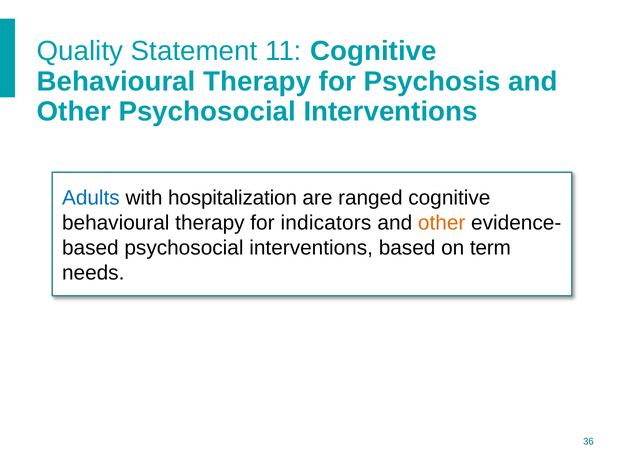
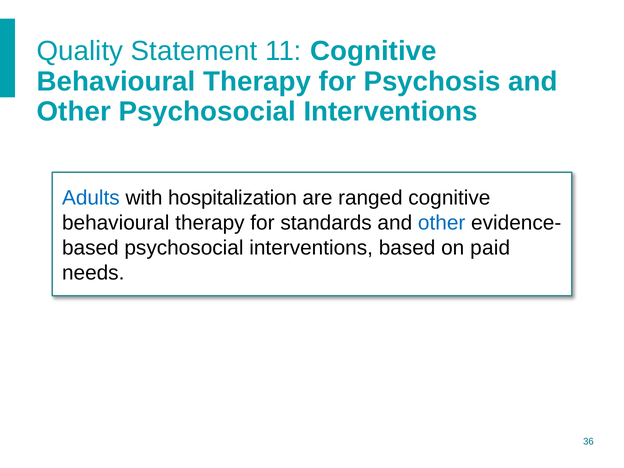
indicators: indicators -> standards (326, 223)
other colour: orange -> blue (442, 223)
term: term -> paid (490, 248)
